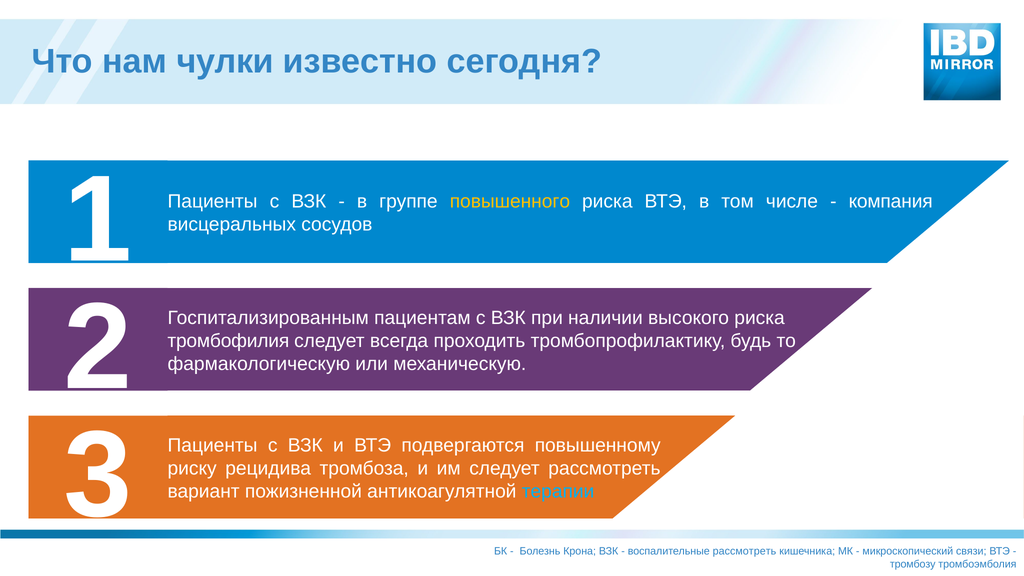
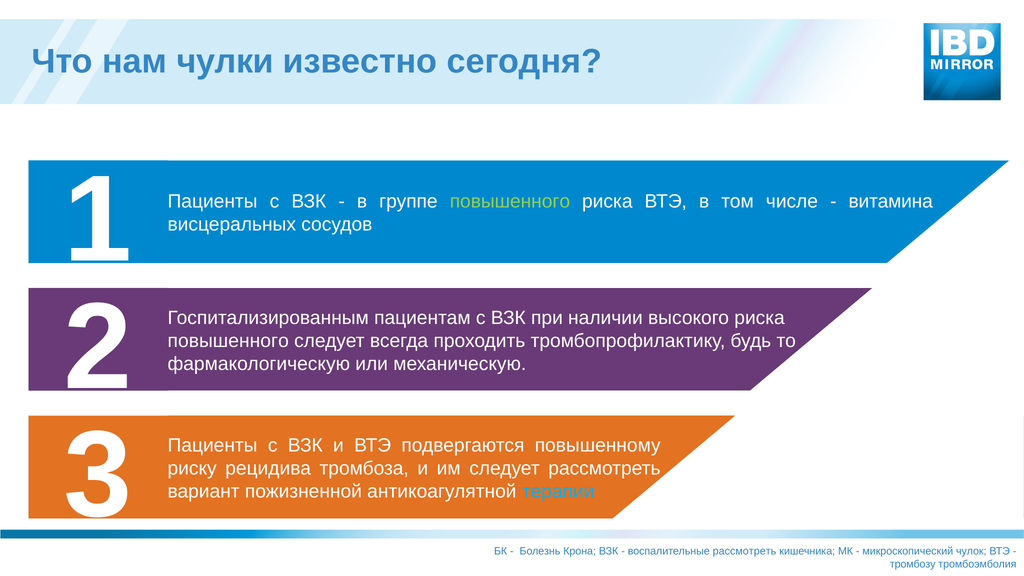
повышенного colour: yellow -> light green (510, 202)
компания: компания -> витамина (891, 202)
тромбофилия: тромбофилия -> повышенного (228, 341)
связи: связи -> чулок (971, 551)
